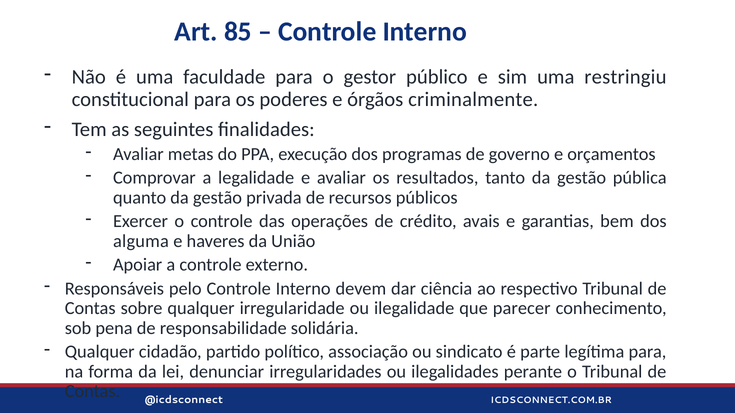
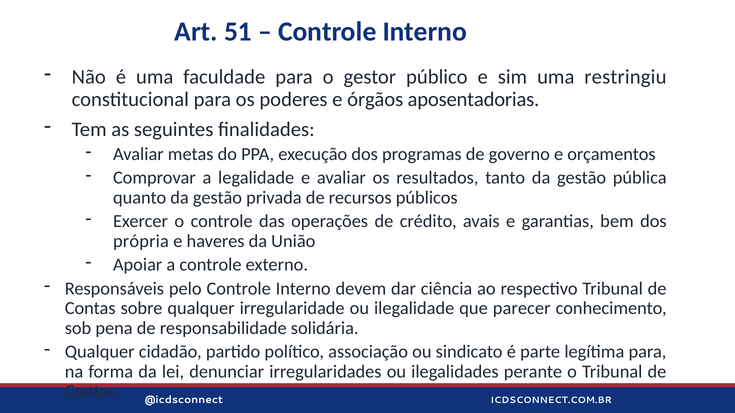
85: 85 -> 51 (238, 31)
criminalmente: criminalmente -> aposentadorias (473, 100)
alguma: alguma -> própria (141, 241)
